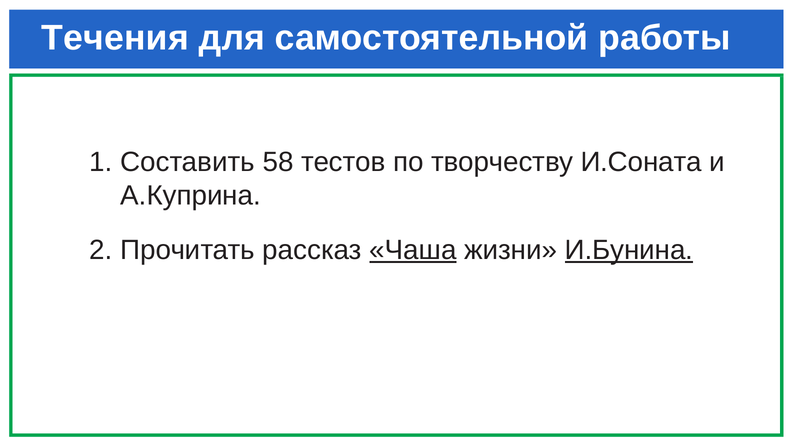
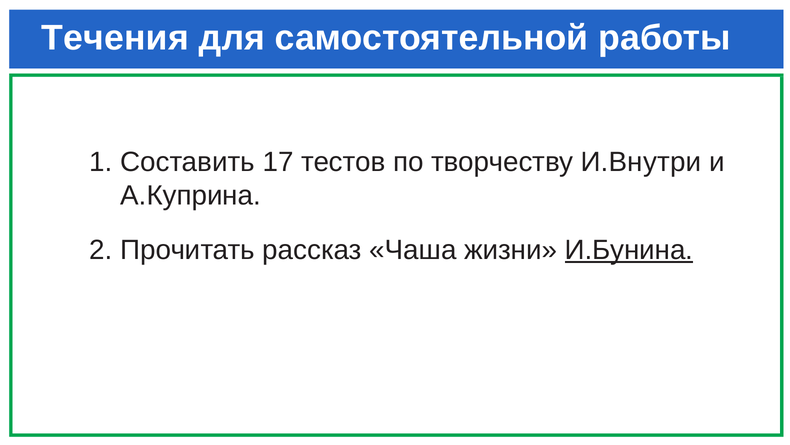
58: 58 -> 17 (278, 162)
И.Соната: И.Соната -> И.Внутри (641, 162)
Чаша underline: present -> none (413, 250)
